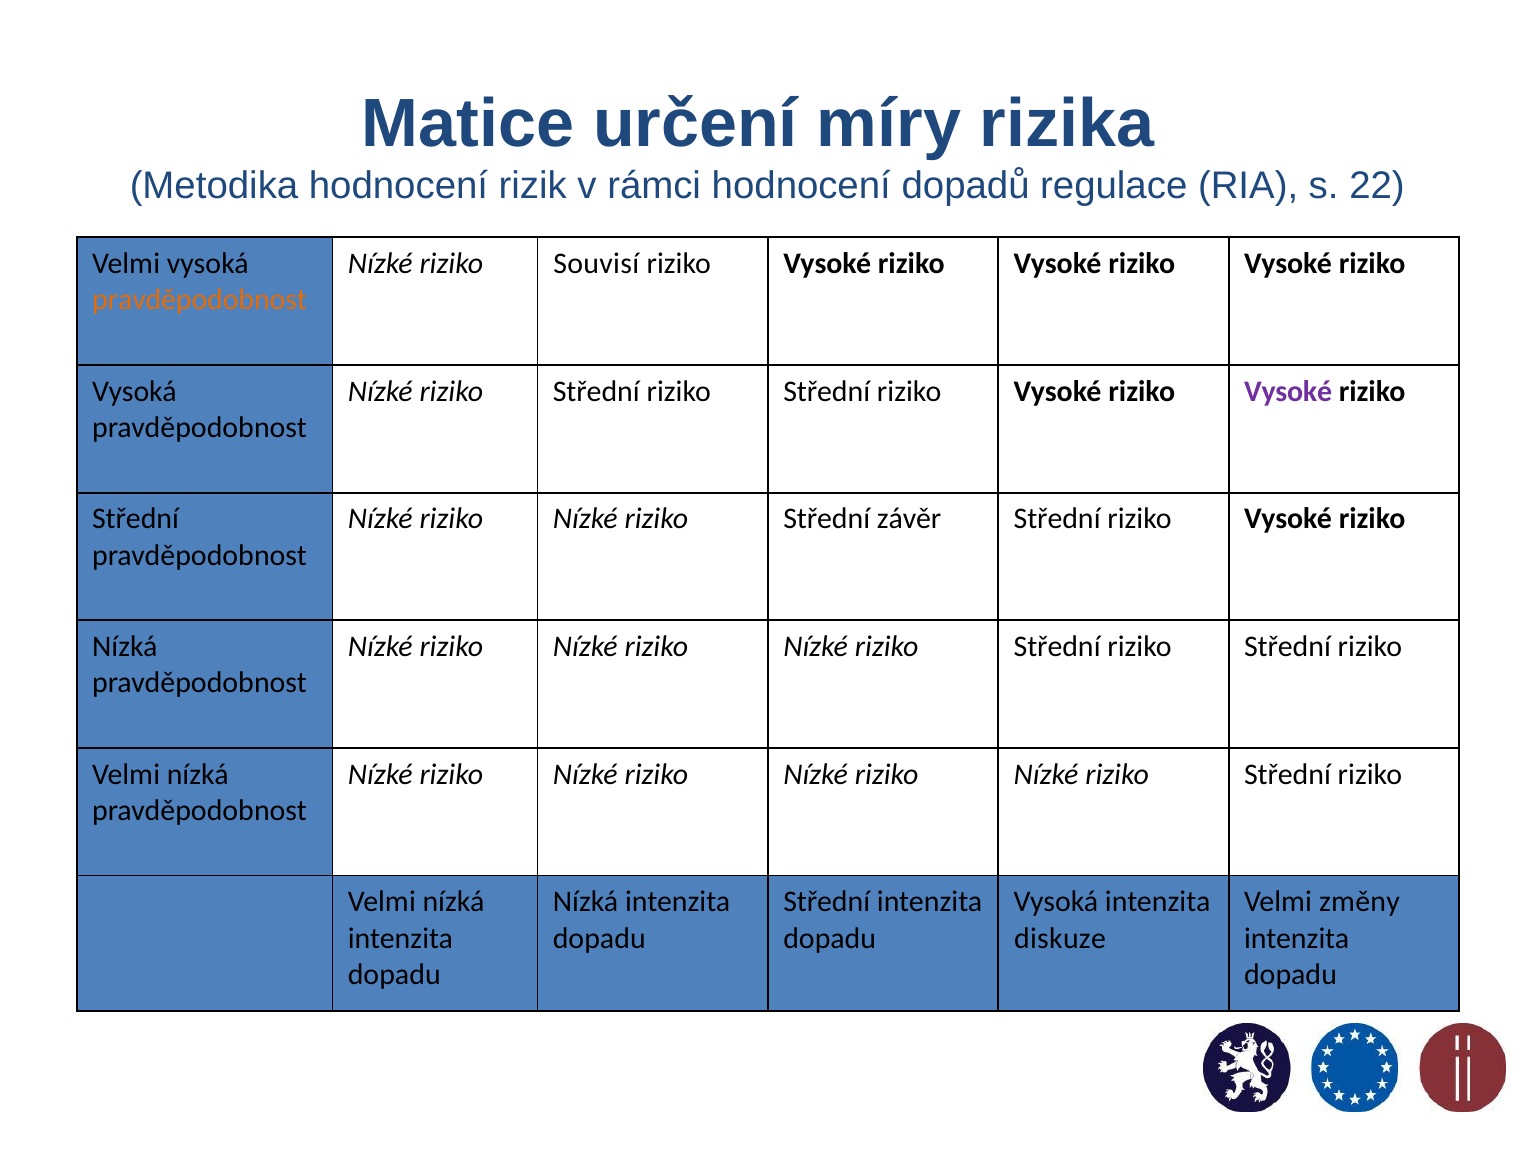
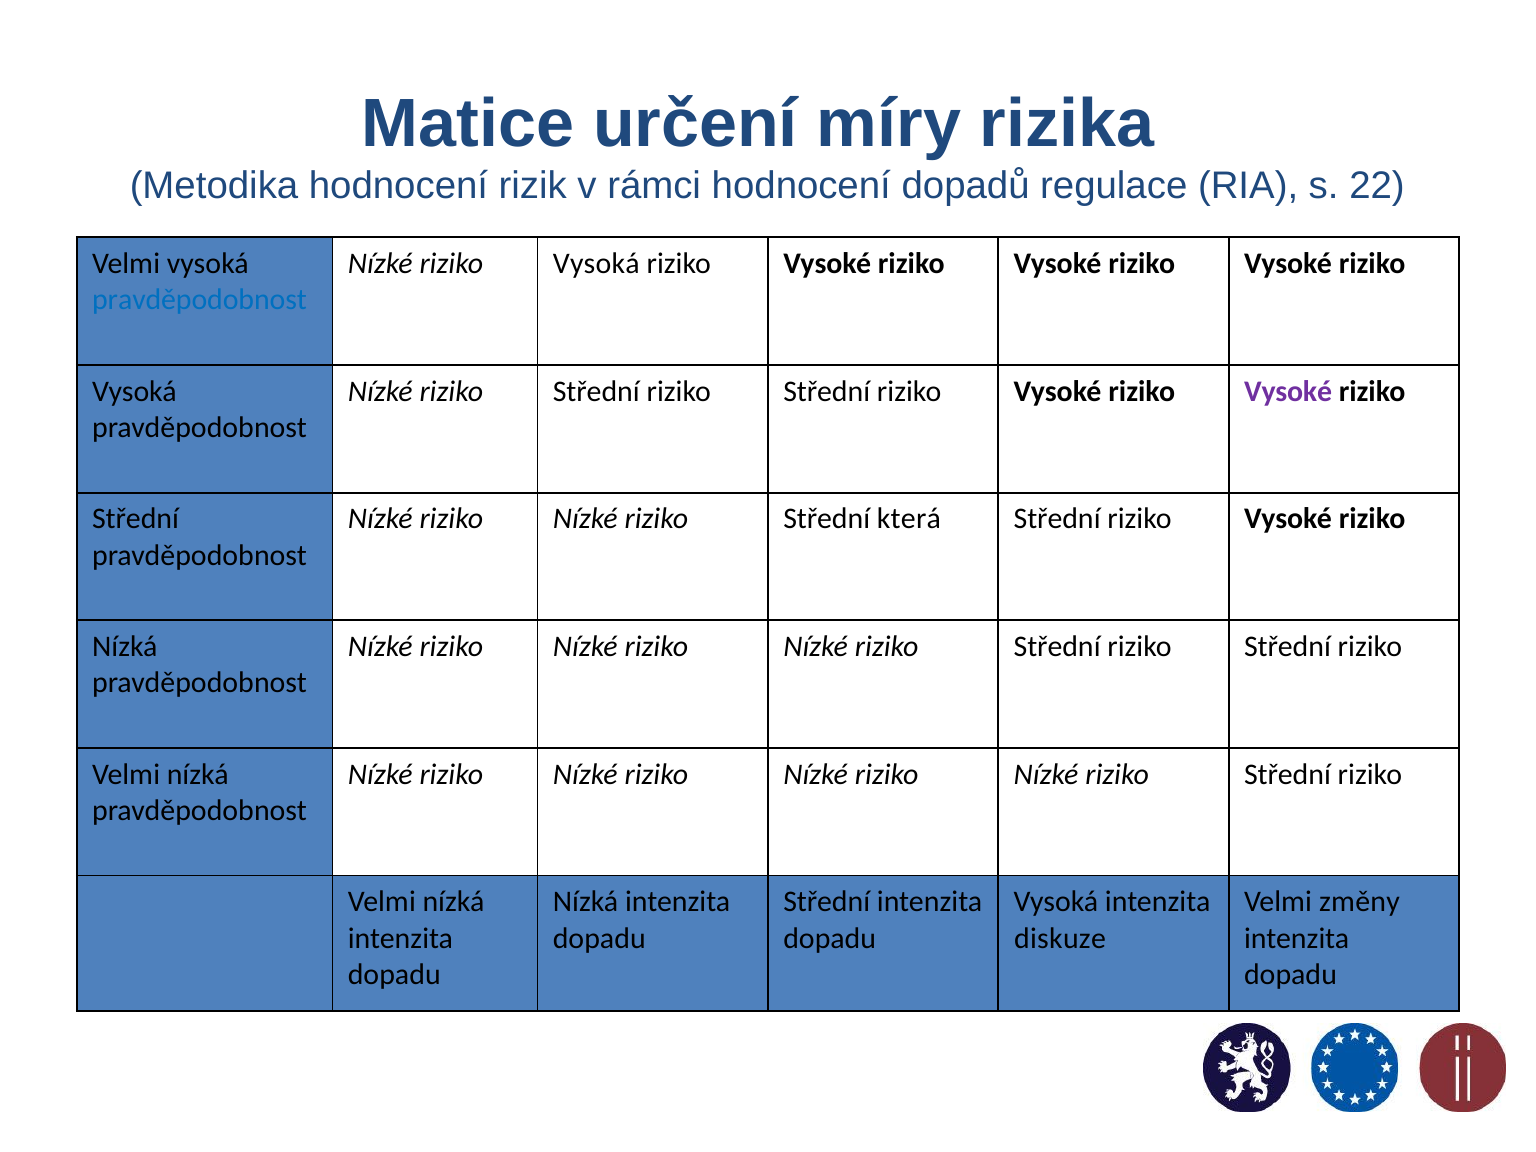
Nízké riziko Souvisí: Souvisí -> Vysoká (596, 264)
pravděpodobnost colour: orange -> blue (200, 300)
závěr: závěr -> která (909, 519)
